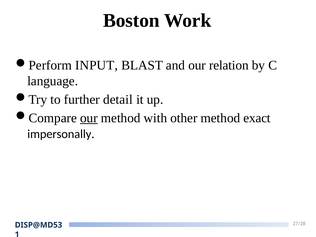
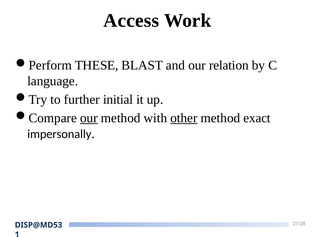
Boston: Boston -> Access (131, 20)
INPUT: INPUT -> THESE (97, 65)
detail: detail -> initial (118, 100)
other underline: none -> present (184, 118)
